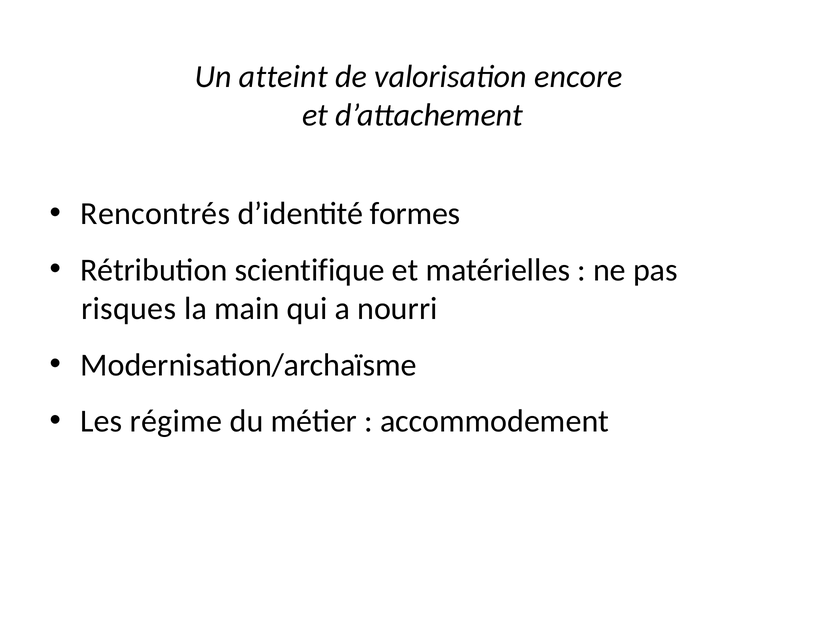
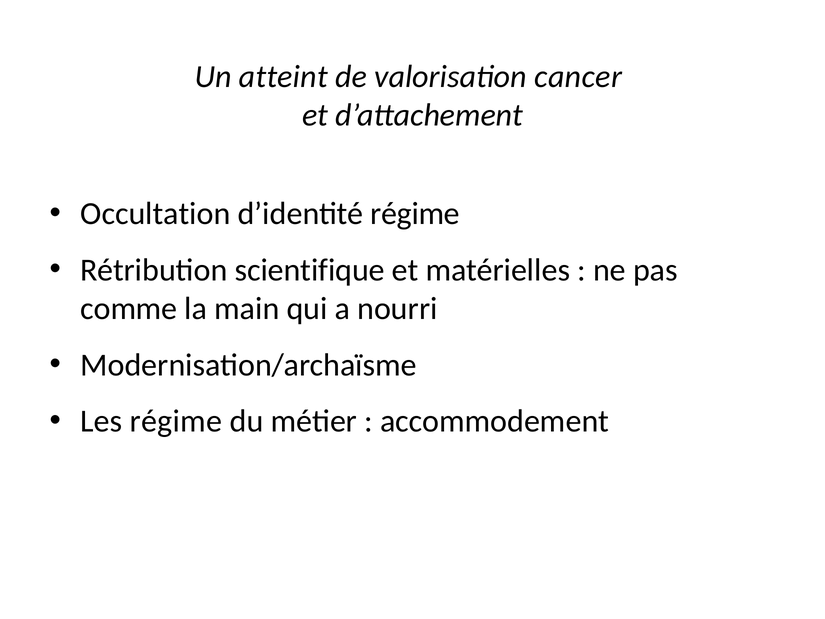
encore: encore -> cancer (578, 77)
Rencontrés: Rencontrés -> Occultation (155, 214)
d’identité formes: formes -> régime (415, 214)
risques: risques -> comme (129, 308)
